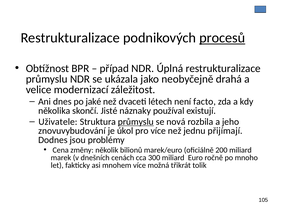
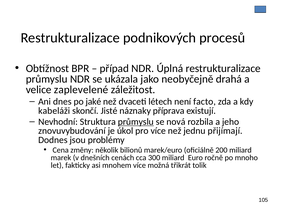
procesů underline: present -> none (222, 38)
modernizací: modernizací -> zaplevelené (81, 90)
několika: několika -> kabeláži (54, 111)
používal: používal -> příprava (169, 111)
Uživatele: Uživatele -> Nevhodní (58, 122)
